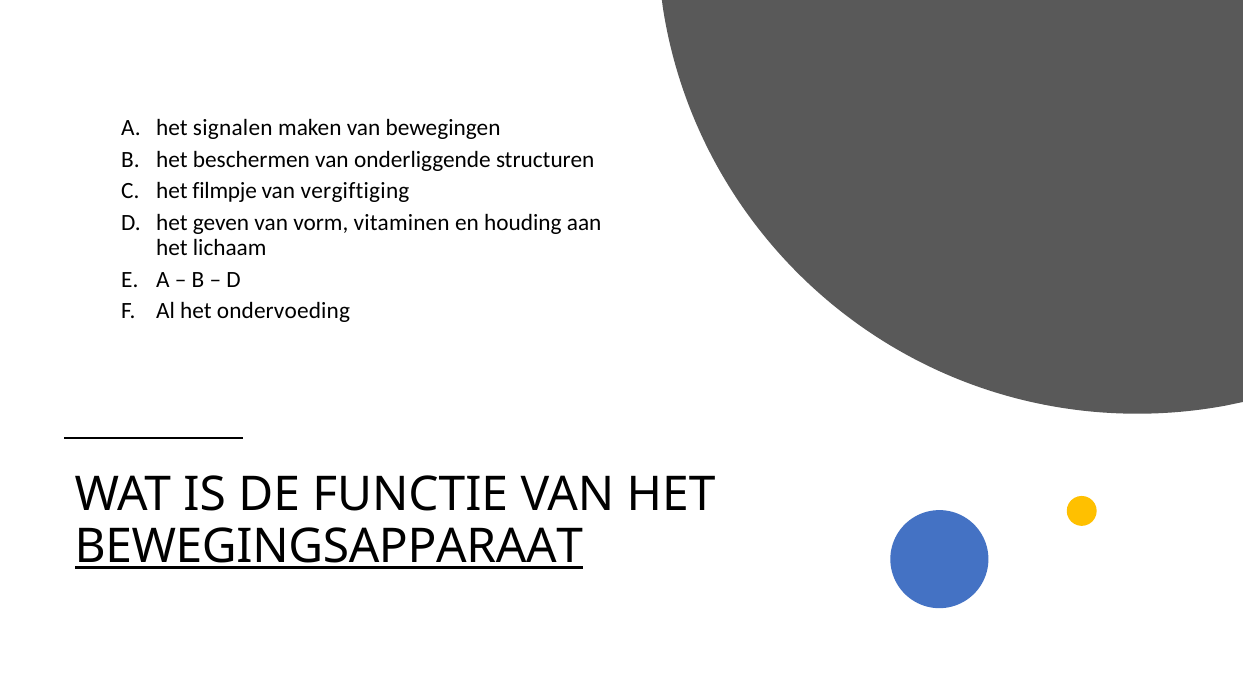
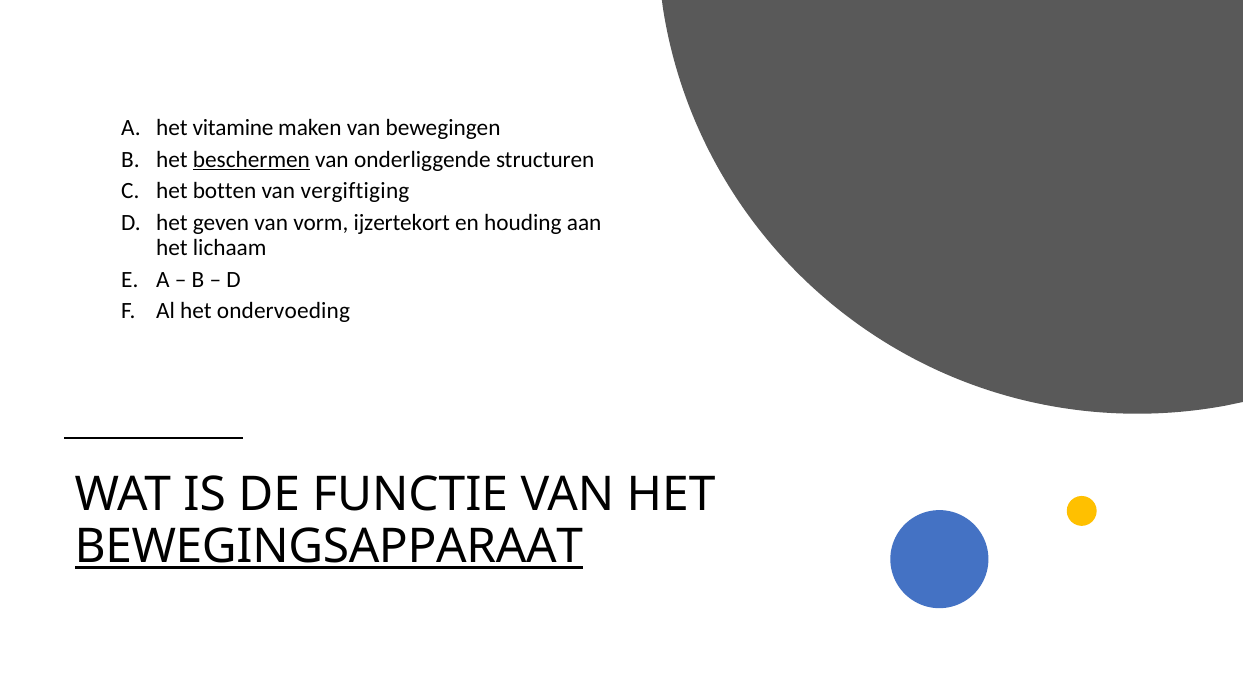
signalen: signalen -> vitamine (233, 128)
beschermen underline: none -> present (251, 159)
filmpje: filmpje -> botten (225, 191)
vitaminen: vitaminen -> ijzertekort (402, 223)
